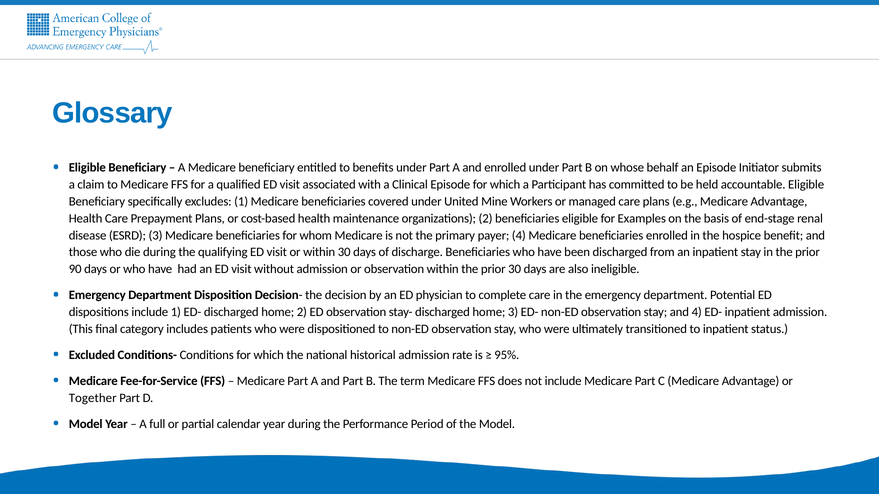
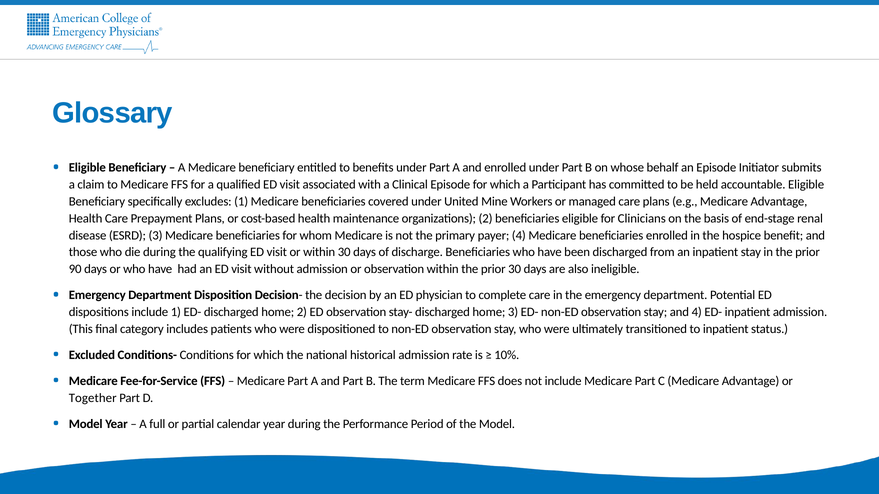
Examples: Examples -> Clinicians (642, 219)
95%: 95% -> 10% (507, 355)
